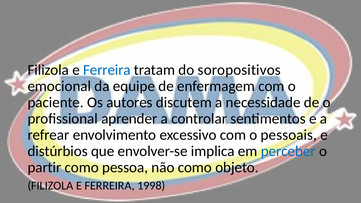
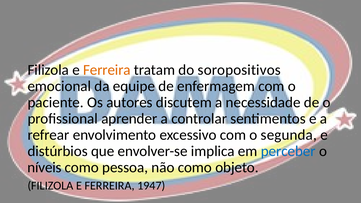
Ferreira colour: blue -> orange (107, 70)
pessoais: pessoais -> segunda (289, 135)
partir: partir -> níveis (44, 167)
1998: 1998 -> 1947 (151, 186)
